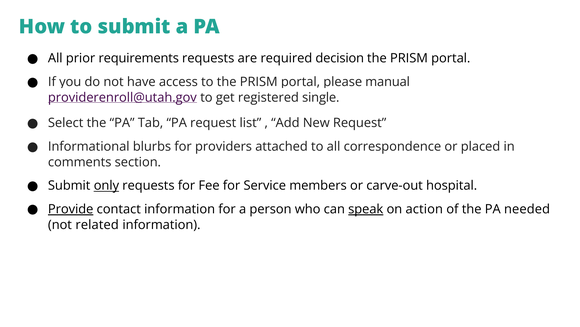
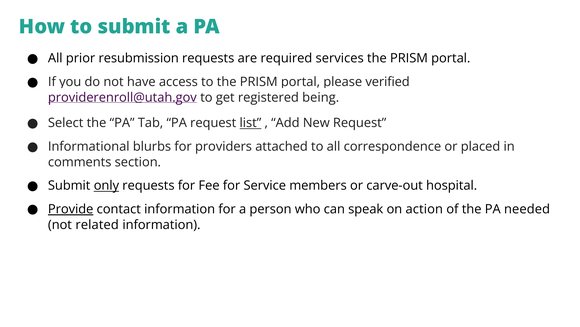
requirements: requirements -> resubmission (139, 58)
decision: decision -> services (340, 58)
manual: manual -> verified (388, 82)
single: single -> being (321, 97)
list underline: none -> present (250, 123)
speak underline: present -> none (366, 209)
